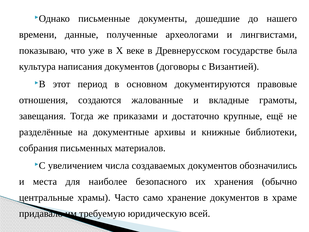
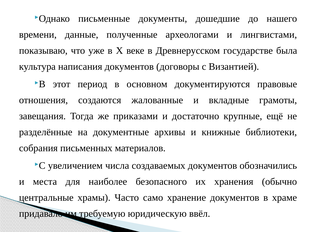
всей: всей -> ввёл (200, 213)
